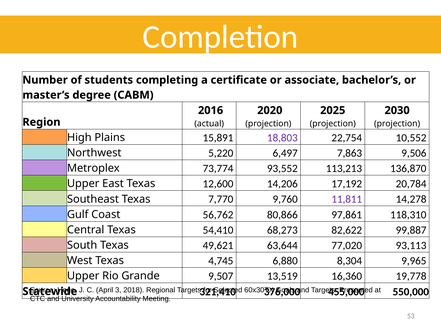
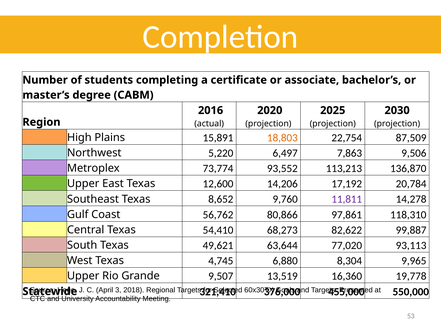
18,803 colour: purple -> orange (282, 138)
10,552: 10,552 -> 87,509 (411, 138)
7,770: 7,770 -> 8,652 (221, 199)
